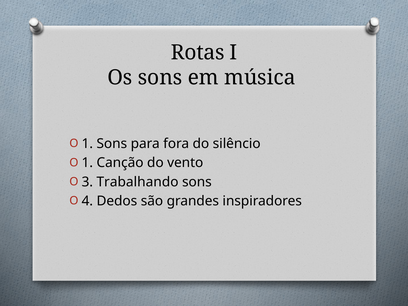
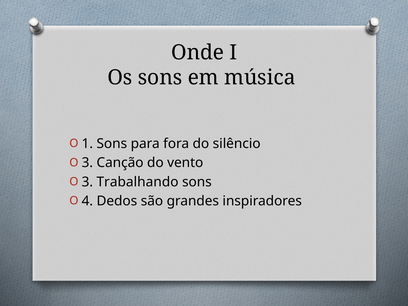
Rotas: Rotas -> Onde (198, 53)
1: 1 -> 3 (87, 163)
